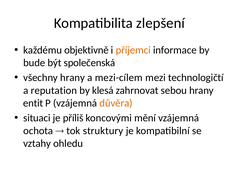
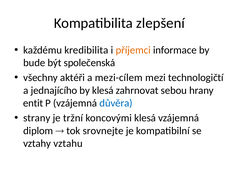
objektivně: objektivně -> kredibilita (86, 50)
všechny hrany: hrany -> aktéři (73, 78)
reputation: reputation -> jednajícího (54, 91)
důvěra colour: orange -> blue (116, 103)
situaci: situaci -> strany (37, 118)
příliš: příliš -> tržní (73, 118)
koncovými mění: mění -> klesá (145, 118)
ochota: ochota -> diplom (38, 131)
struktury: struktury -> srovnejte (103, 131)
ohledu: ohledu -> vztahu (68, 144)
